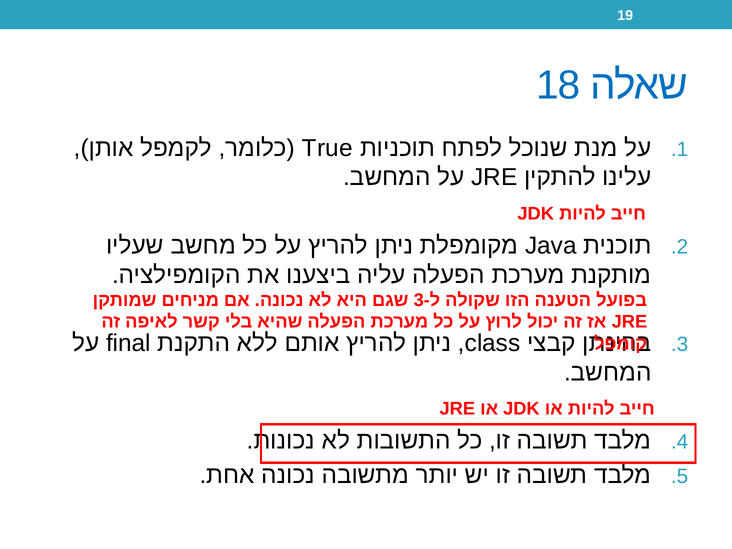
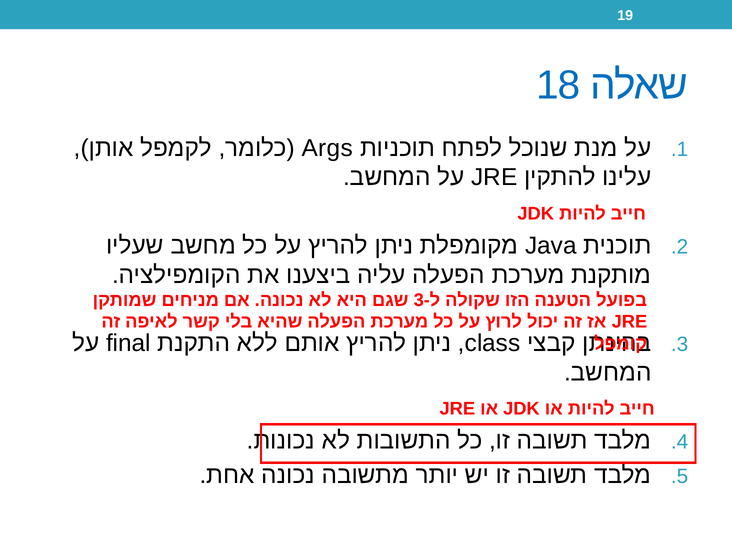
True: True -> Args (327, 148)
